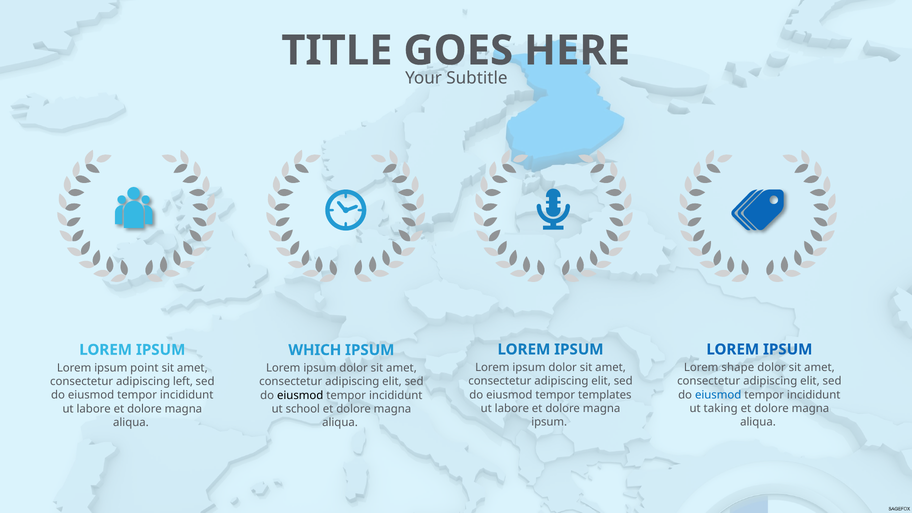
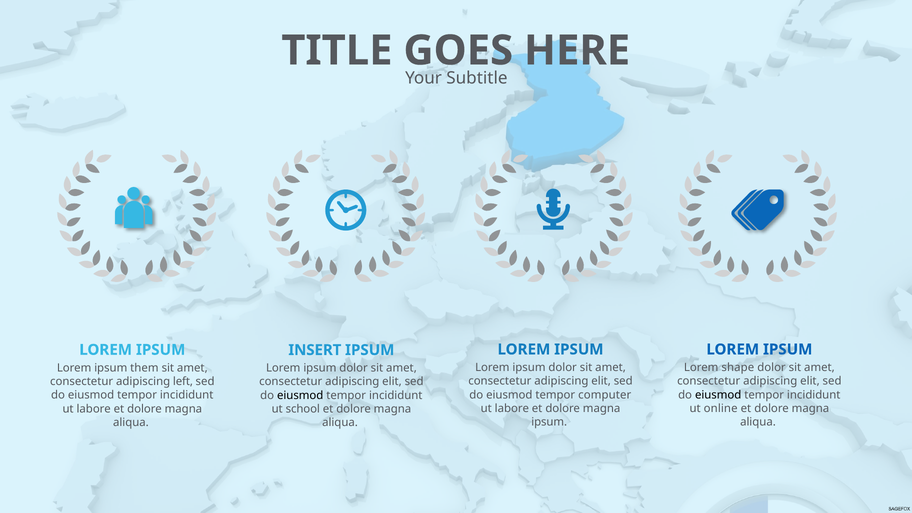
WHICH: WHICH -> INSERT (315, 350)
point: point -> them (144, 368)
templates: templates -> computer (605, 395)
eiusmod colour: blue -> black (718, 395)
taking: taking -> online (721, 408)
